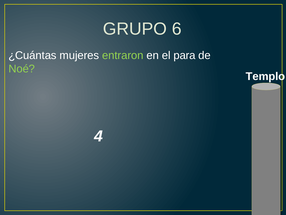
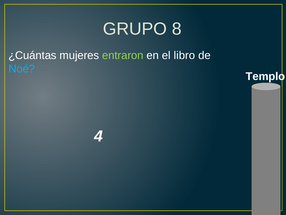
6: 6 -> 8 (177, 29)
para: para -> libro (184, 55)
Noé colour: light green -> light blue (22, 69)
